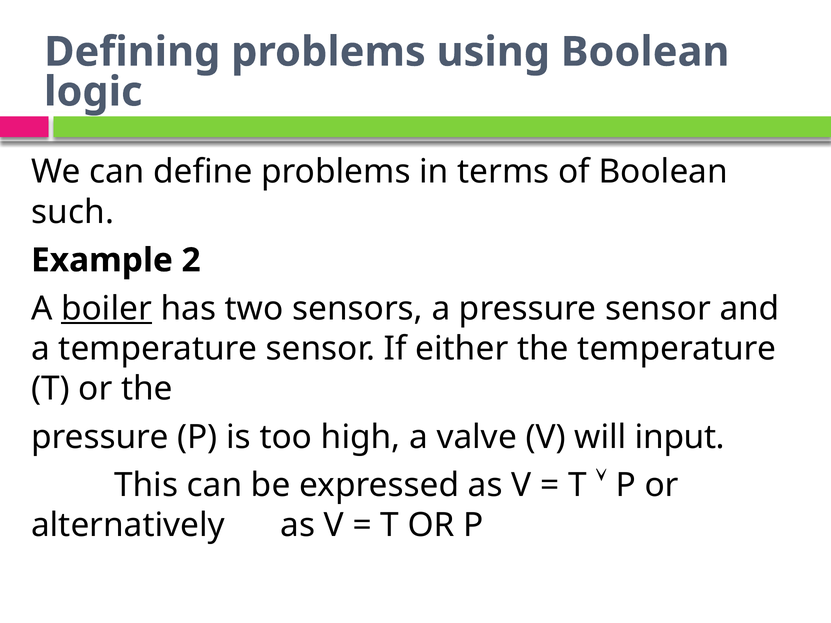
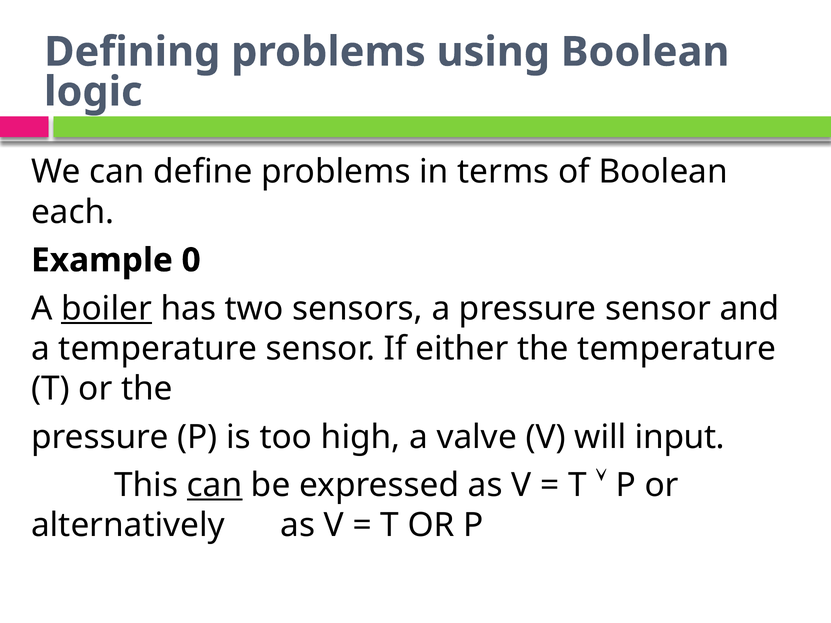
such: such -> each (73, 212)
2: 2 -> 0 (191, 260)
can underline: none -> present (215, 485)
